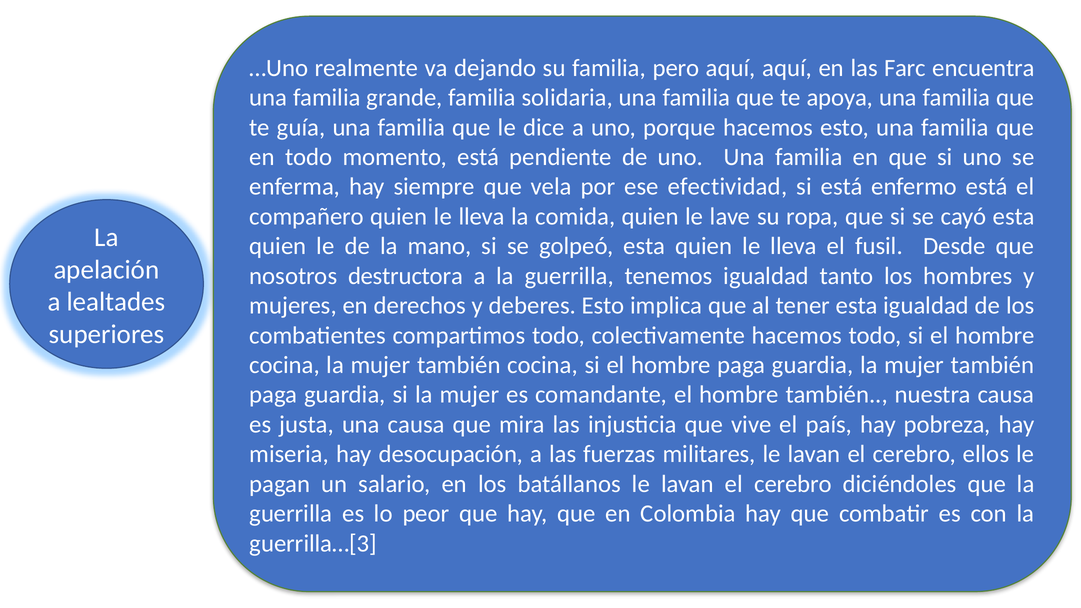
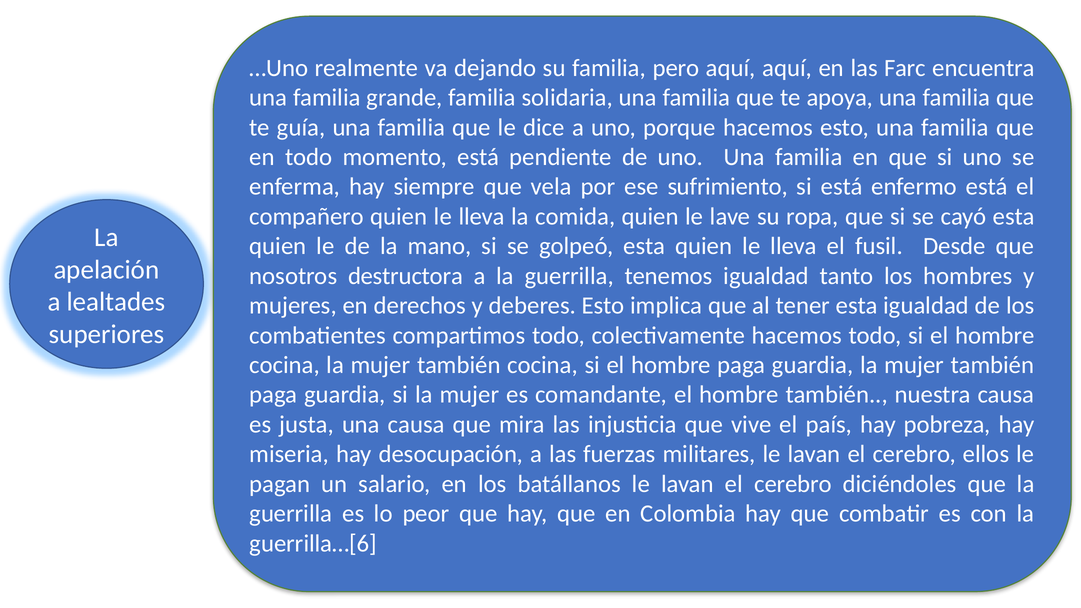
efectividad: efectividad -> sufrimiento (728, 187)
guerrilla…[3: guerrilla…[3 -> guerrilla…[6 (313, 543)
